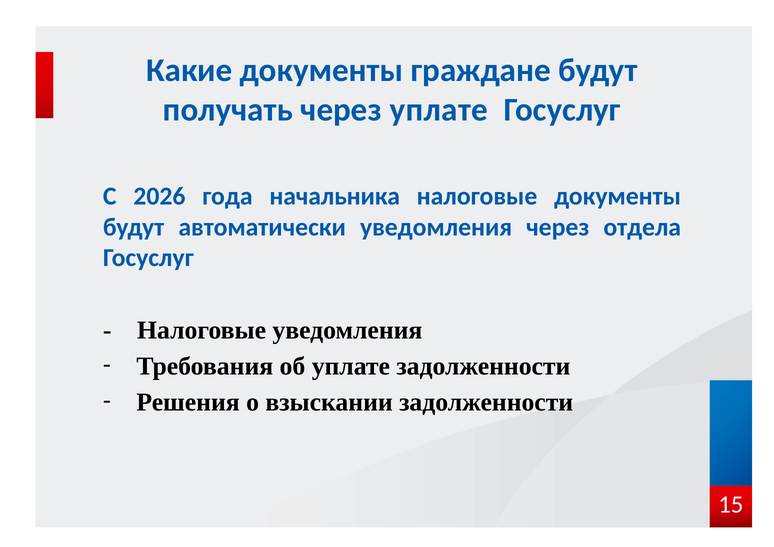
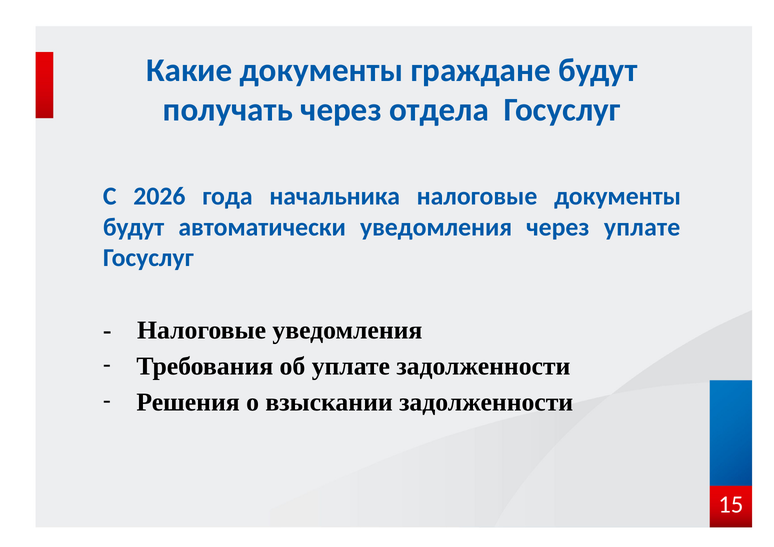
через уплате: уплате -> отдела (439, 110)
через отдела: отдела -> уплате (642, 227)
